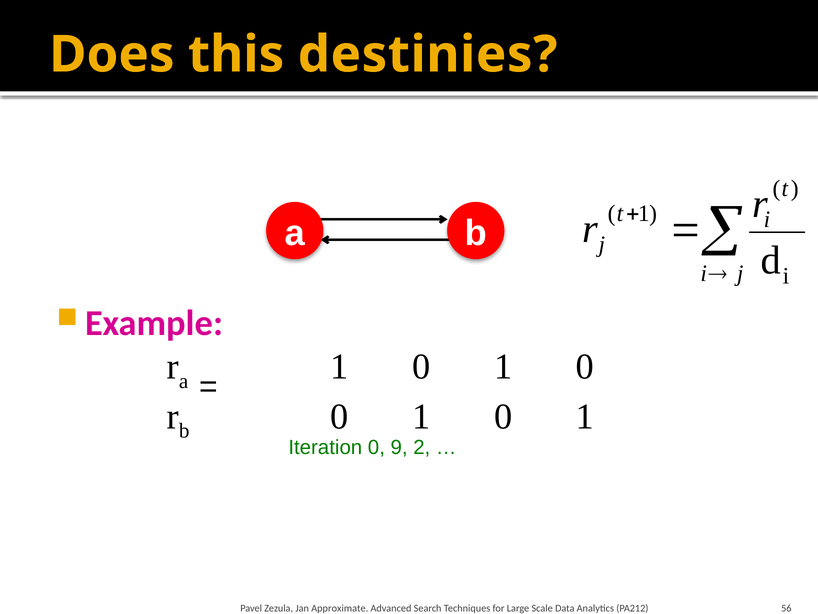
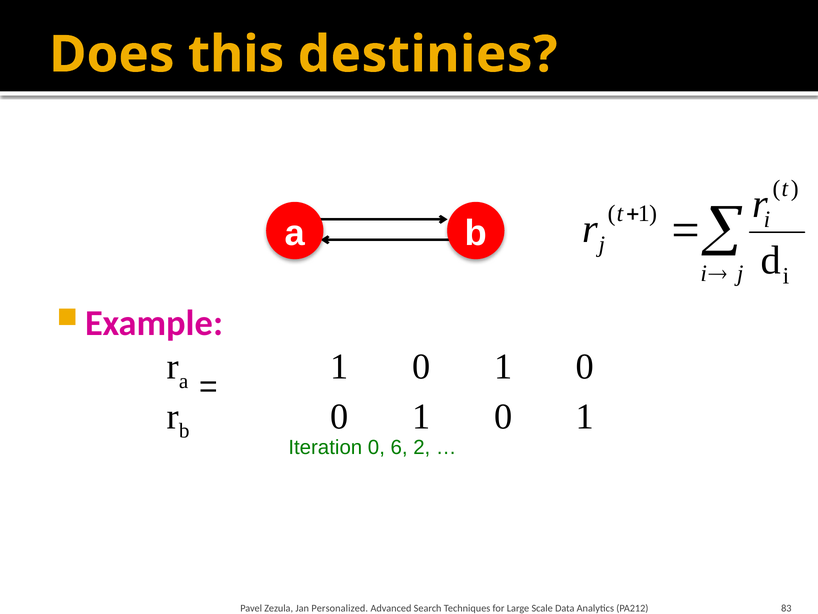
9: 9 -> 6 (399, 447)
Approximate: Approximate -> Personalized (340, 608)
56: 56 -> 83 (786, 608)
